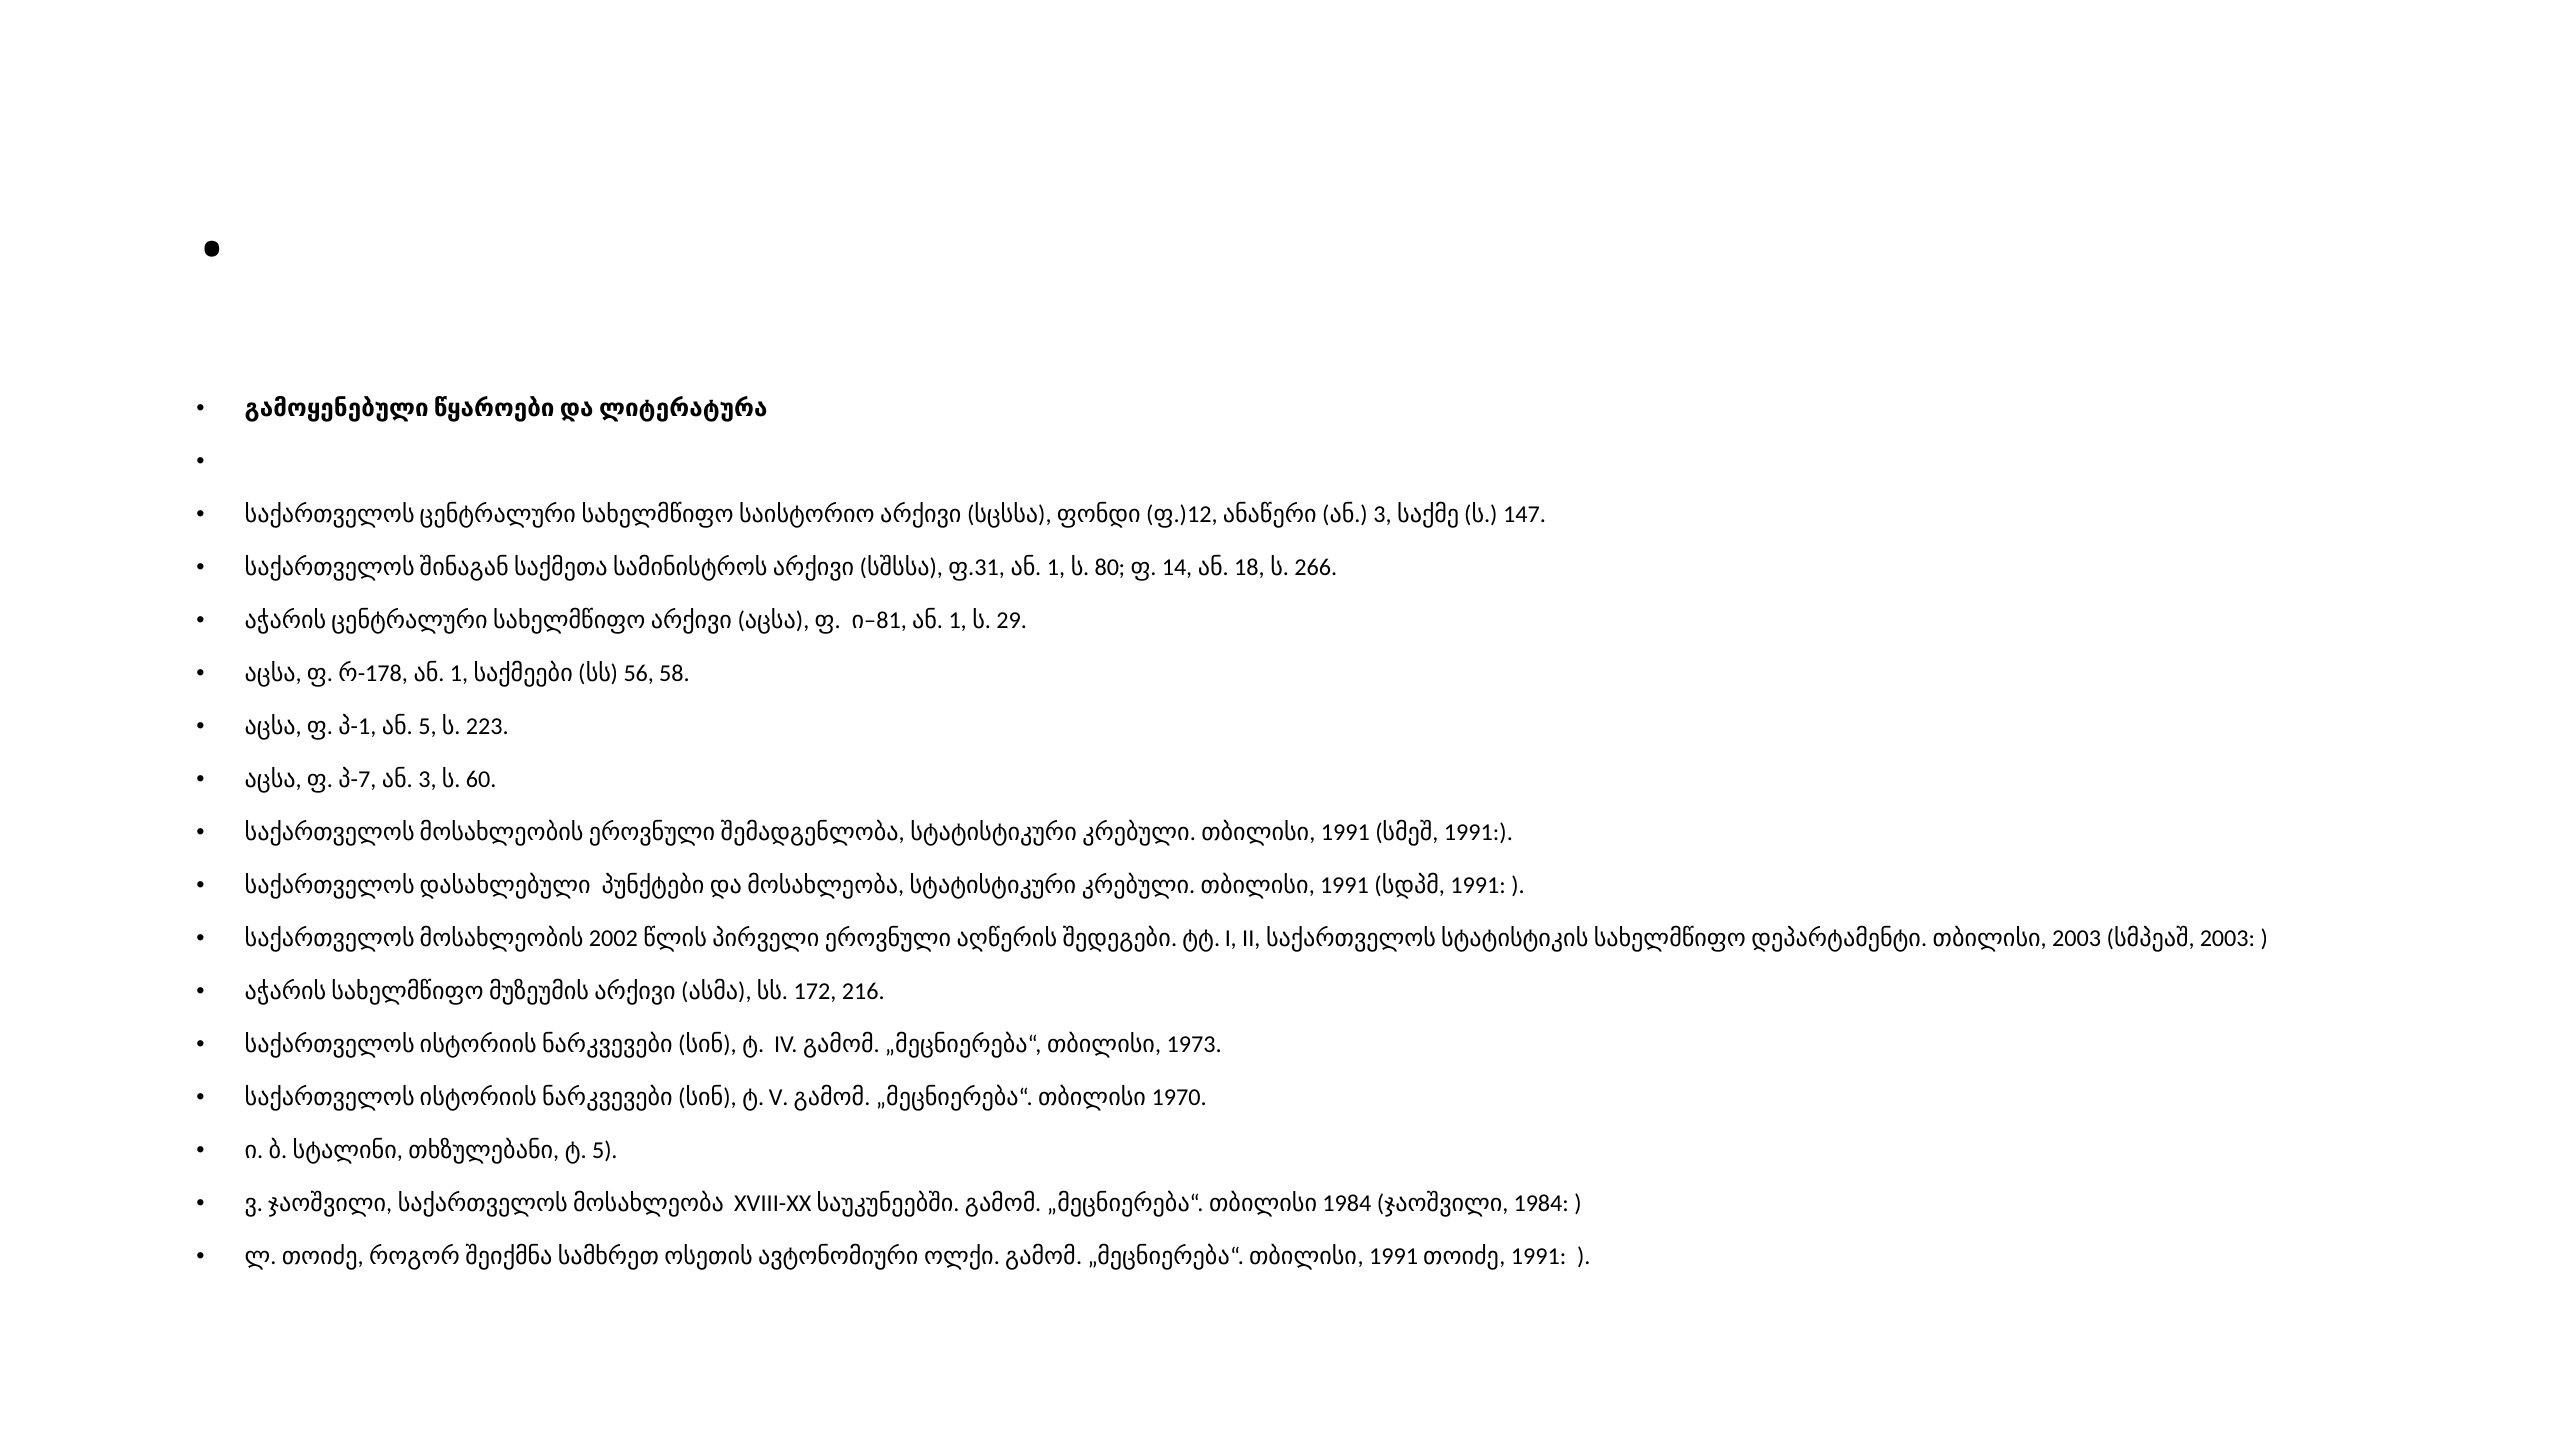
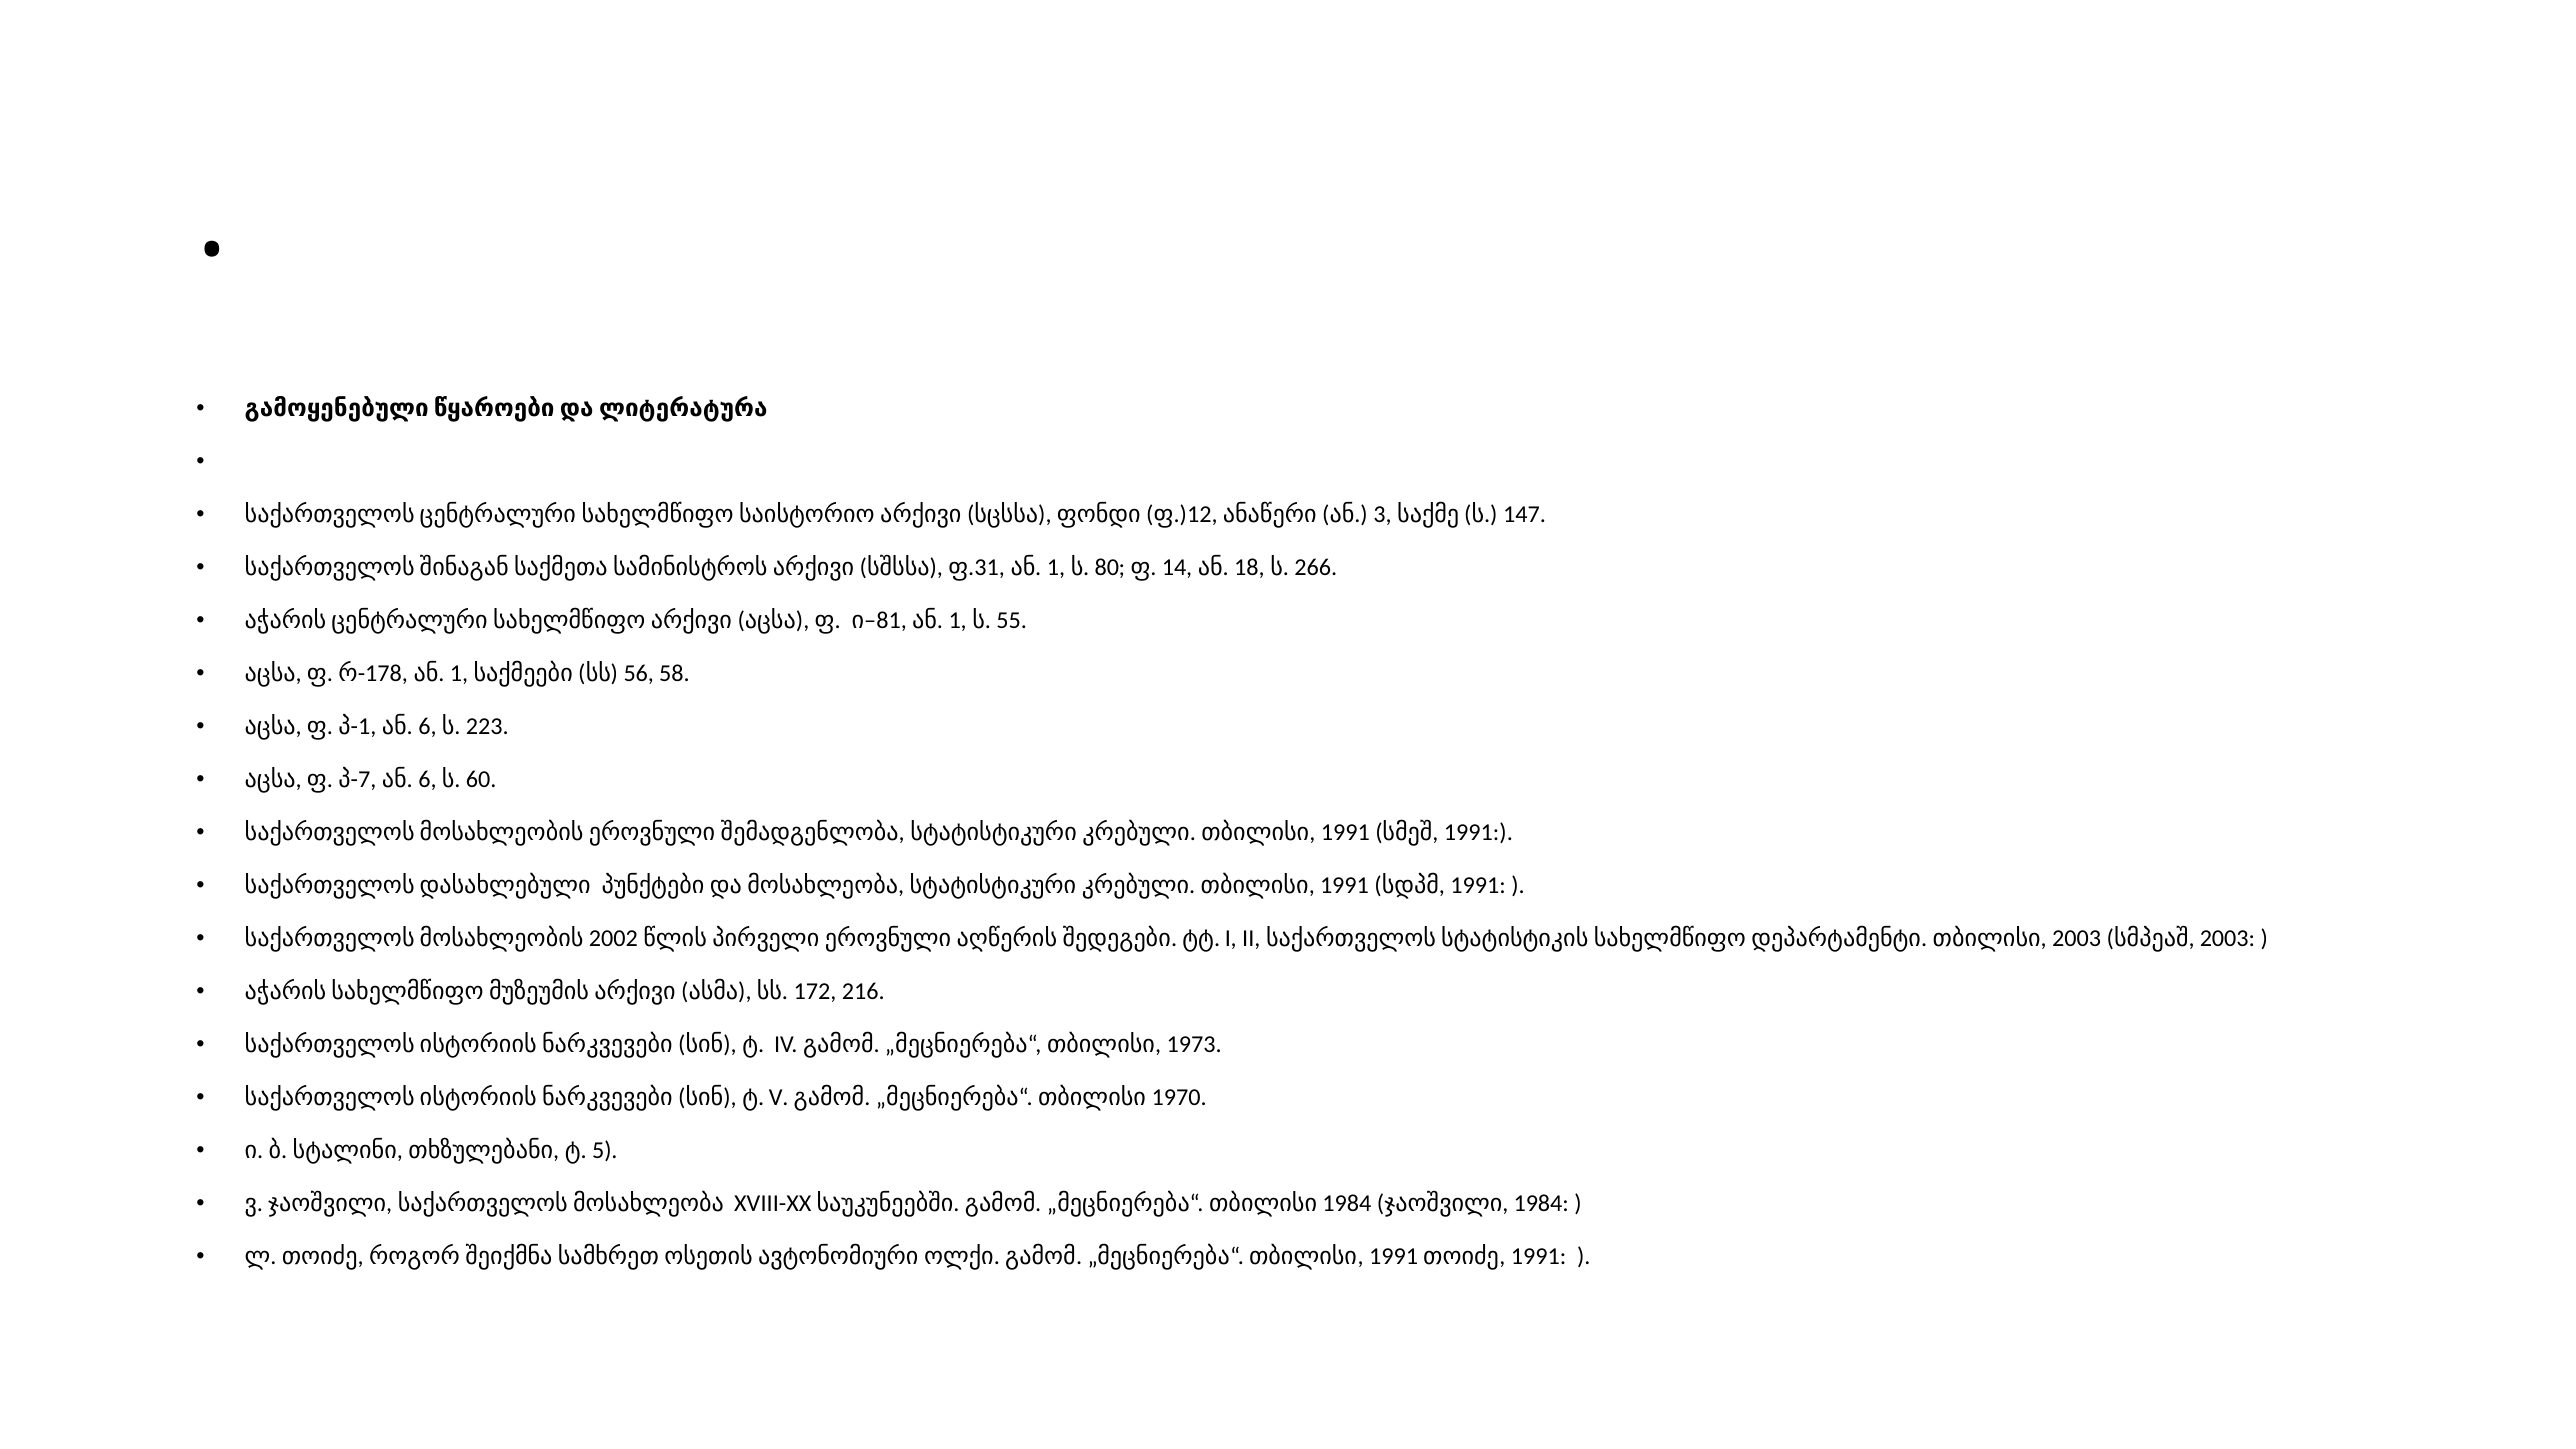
29: 29 -> 55 (1012, 620)
5: 5 -> 6 (427, 726)
3: 3 -> 6 (427, 779)
